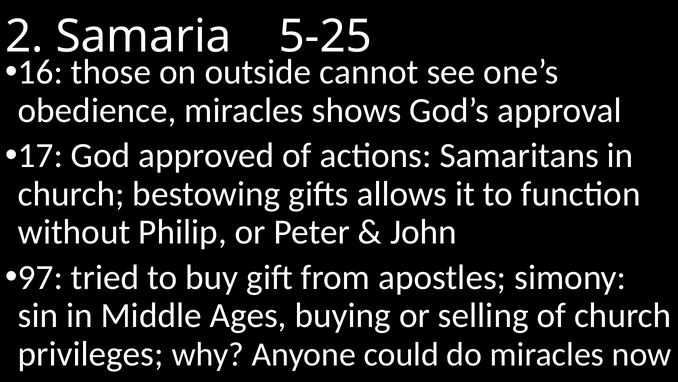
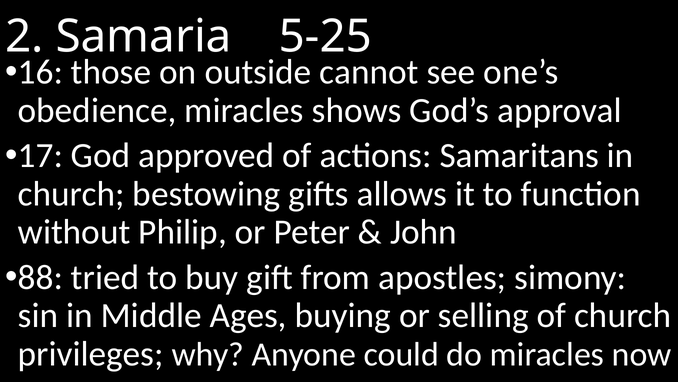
97: 97 -> 88 (40, 277)
